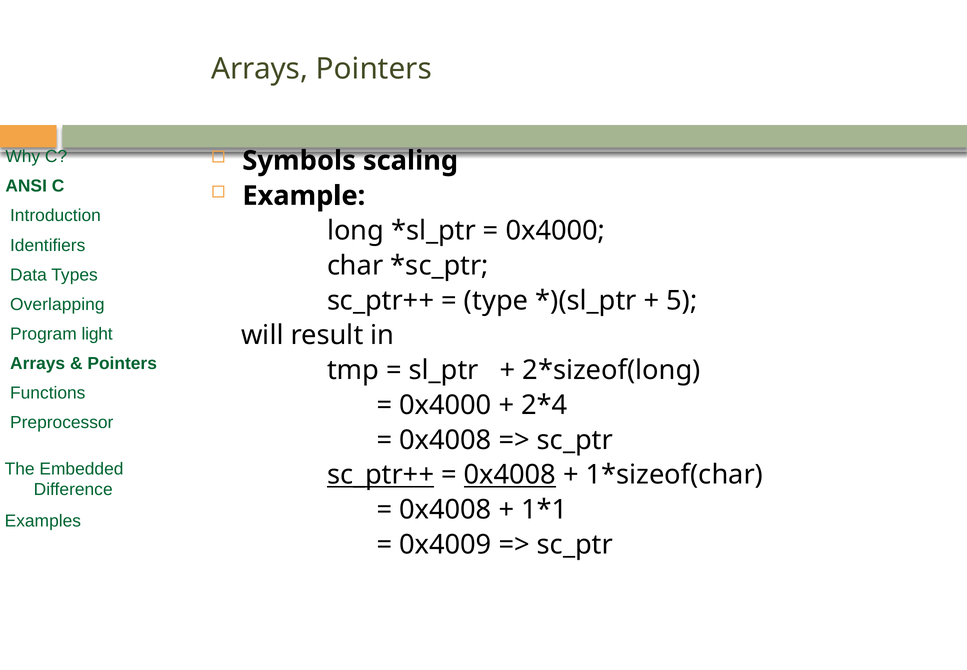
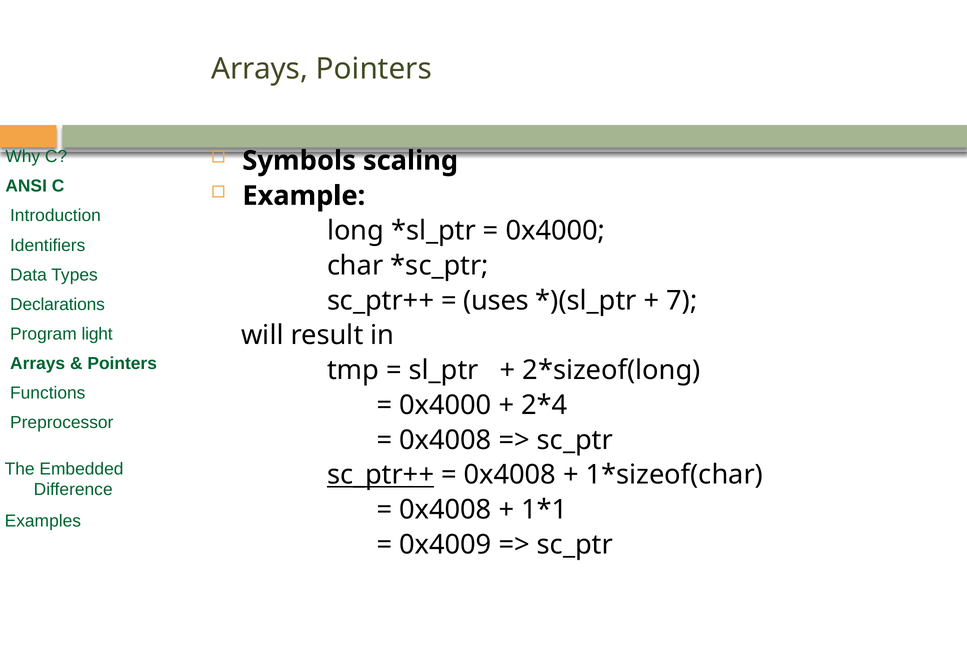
type: type -> uses (496, 300)
5: 5 -> 7 (682, 300)
Overlapping: Overlapping -> Declarations (57, 304)
0x4008 underline: present -> none (510, 475)
